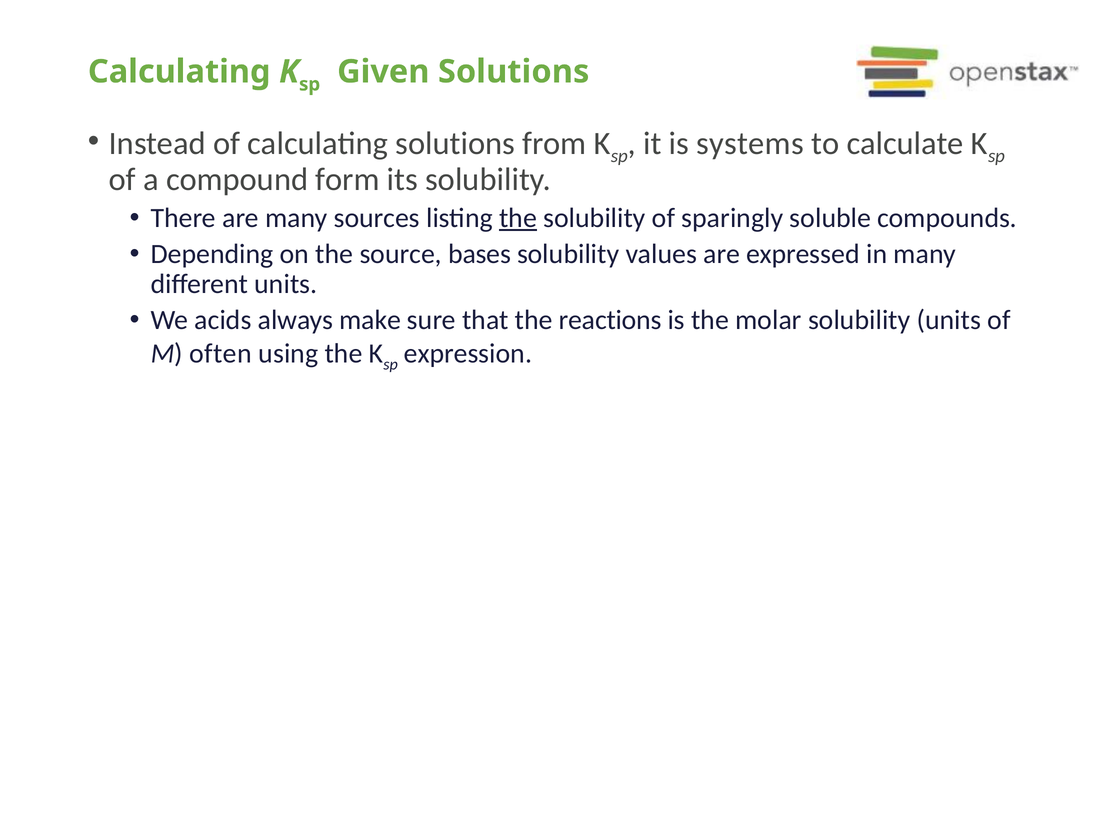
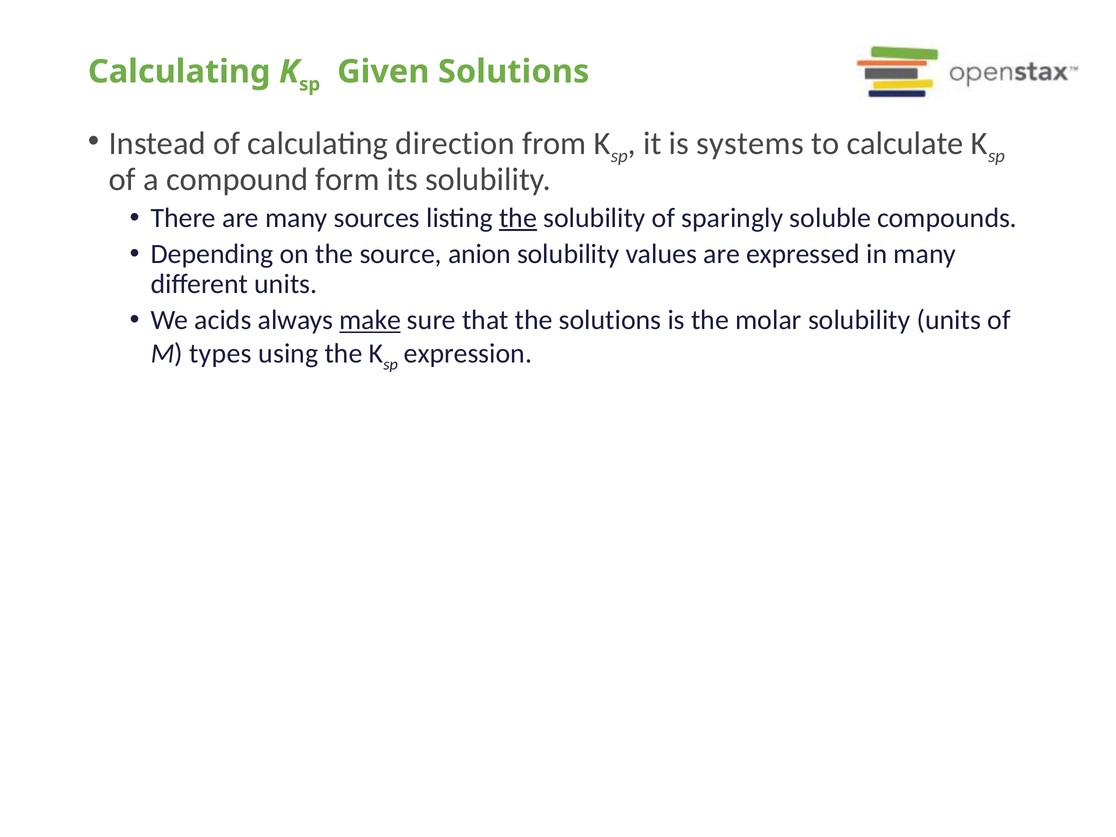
calculating solutions: solutions -> direction (455, 143)
bases: bases -> anion (480, 254)
make underline: none -> present (370, 320)
the reactions: reactions -> solutions (610, 320)
often: often -> types (221, 354)
